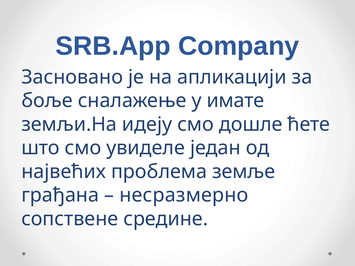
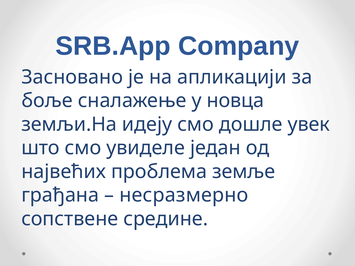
имате: имате -> новца (235, 101)
ћете: ћете -> увек (309, 124)
